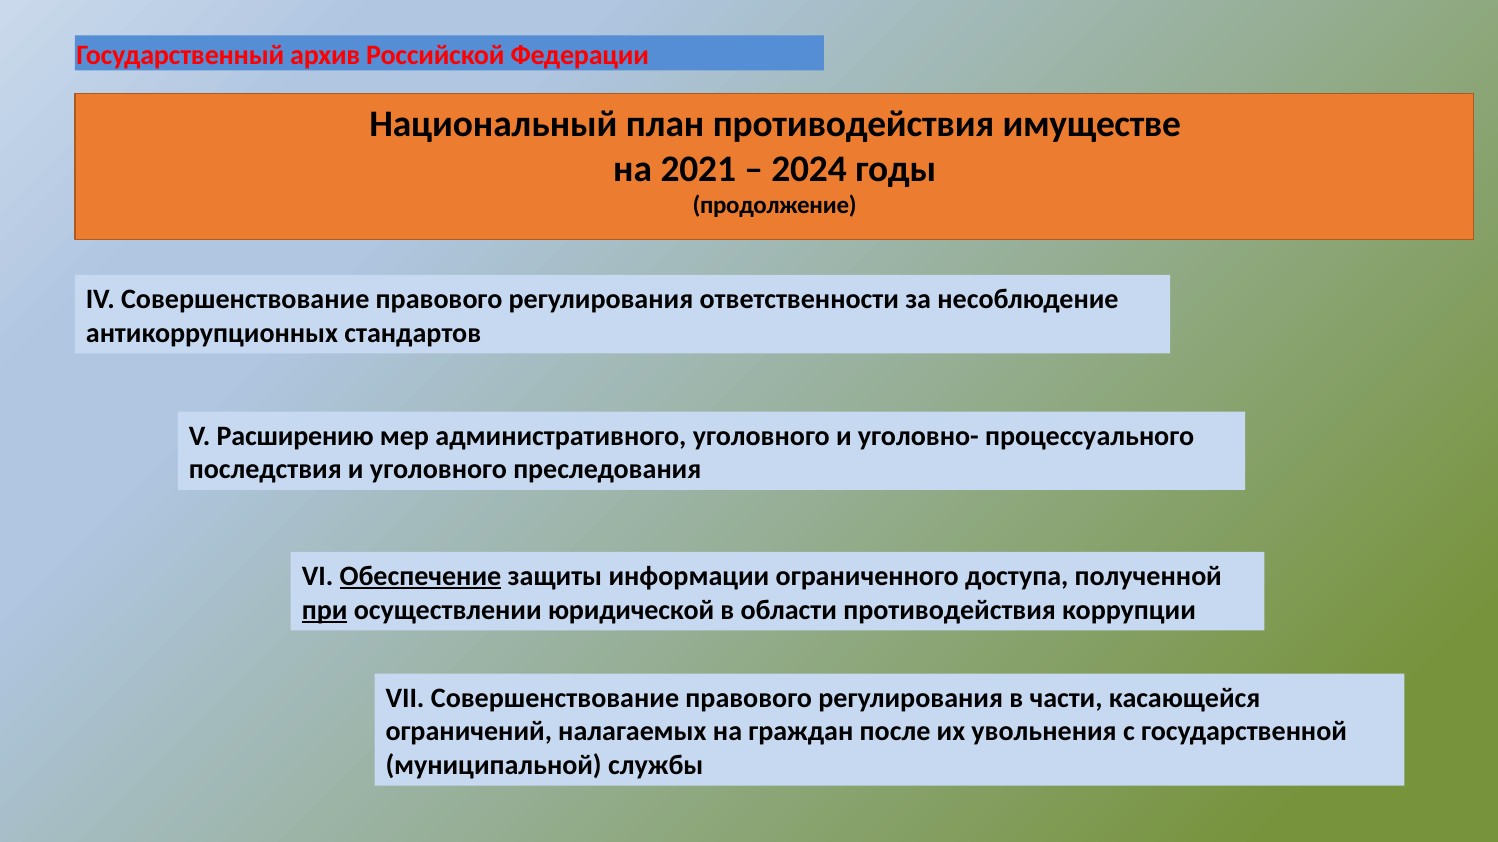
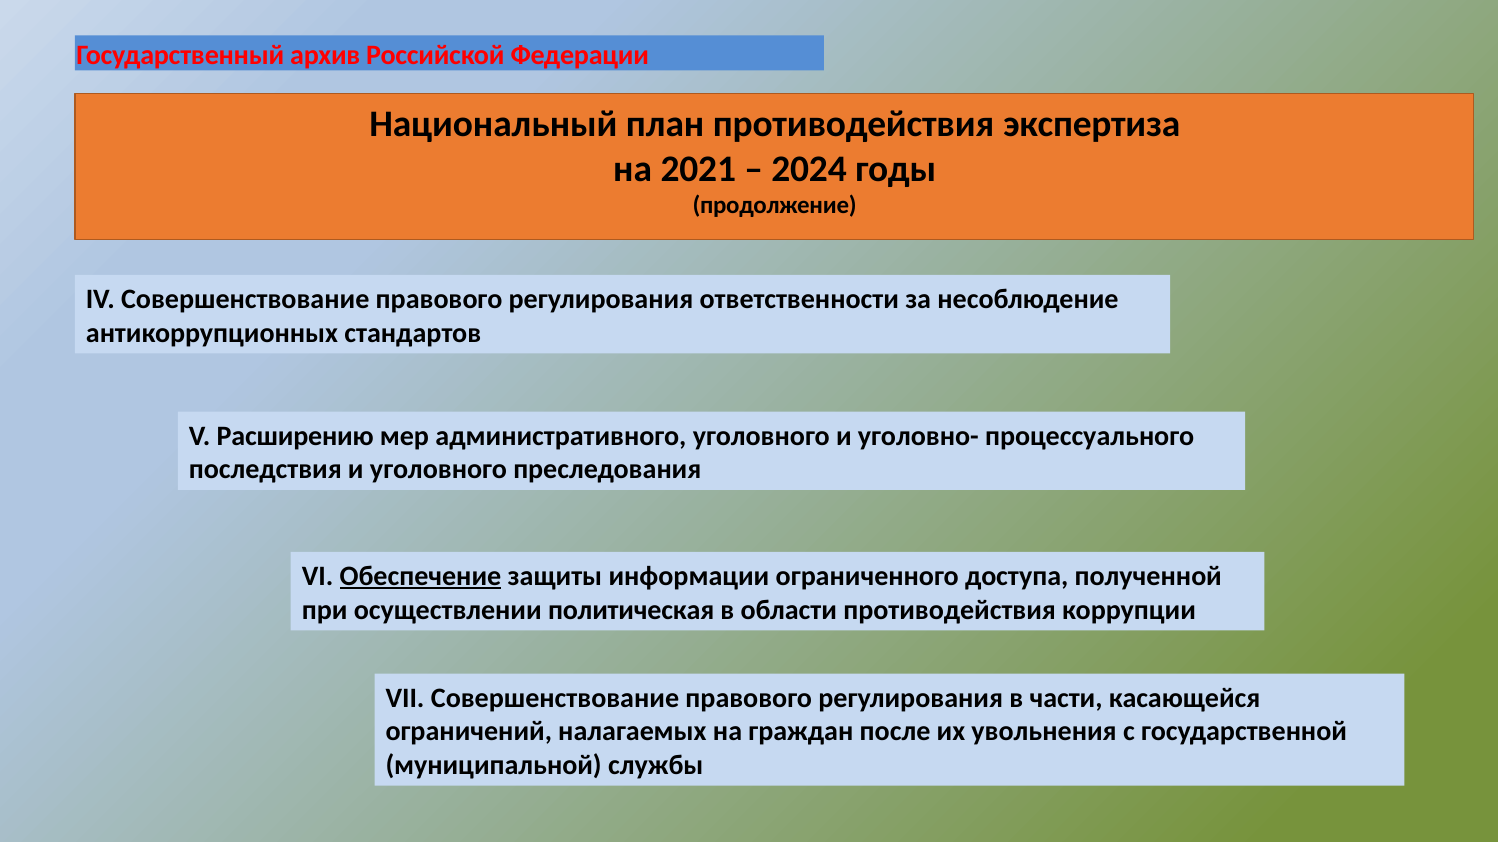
имуществе: имуществе -> экспертиза (1092, 124)
при underline: present -> none (325, 610)
юридической: юридической -> политическая (631, 610)
